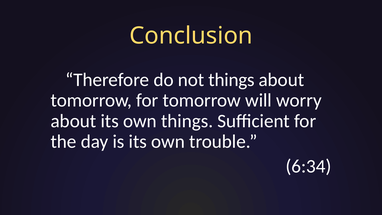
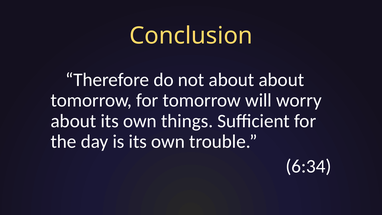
not things: things -> about (231, 80)
